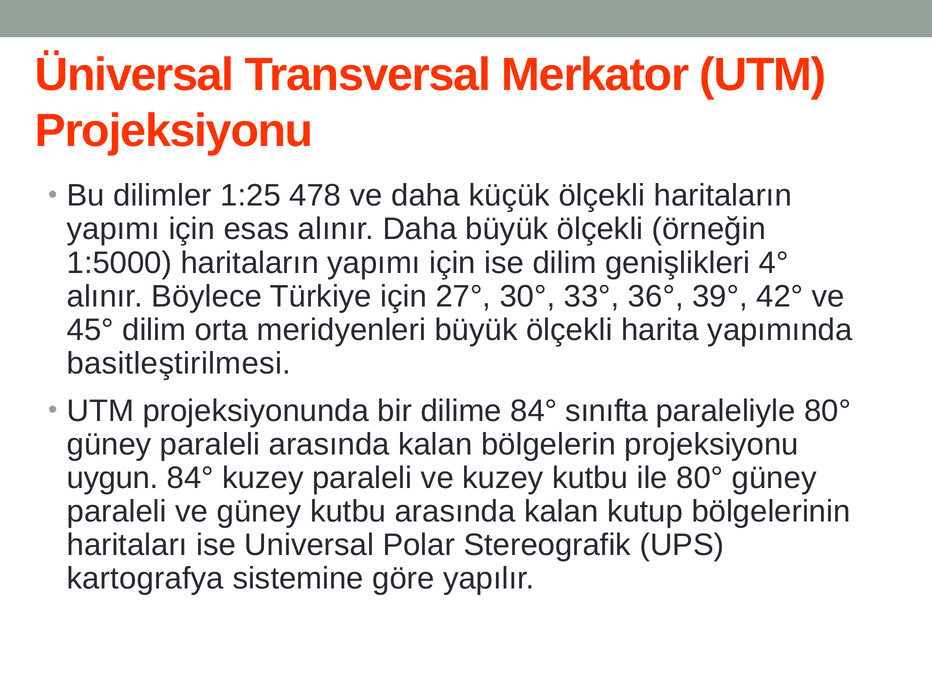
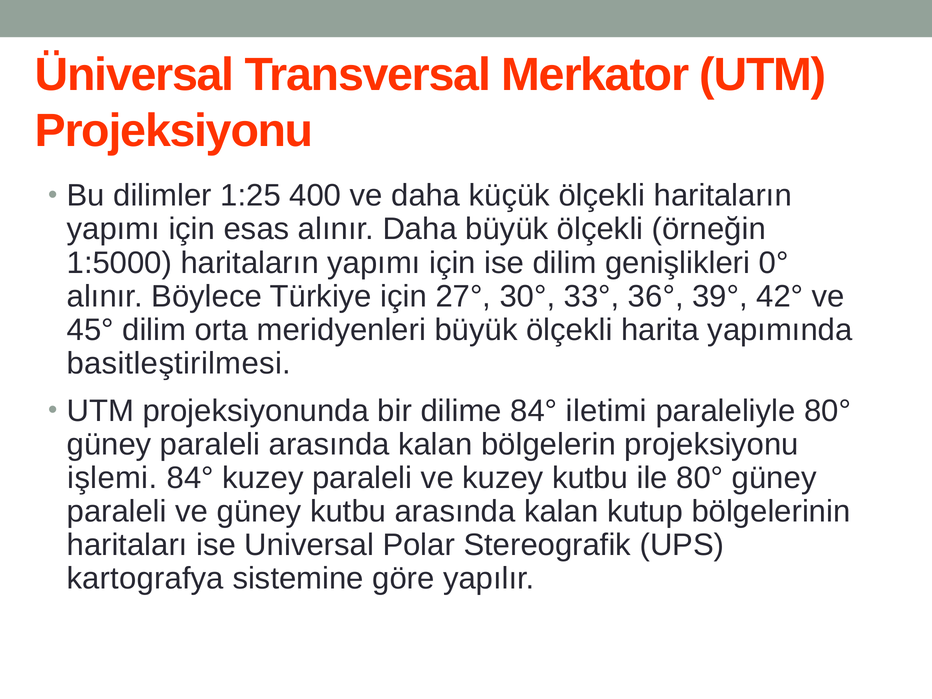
478: 478 -> 400 (315, 196)
4°: 4° -> 0° (774, 263)
sınıfta: sınıfta -> iletimi (606, 411)
uygun: uygun -> işlemi (112, 478)
